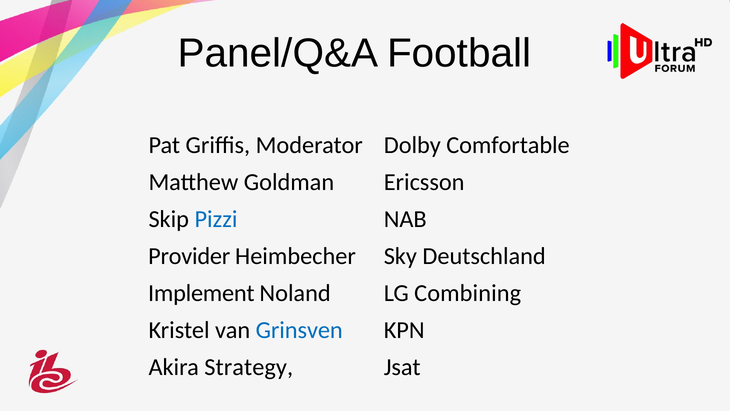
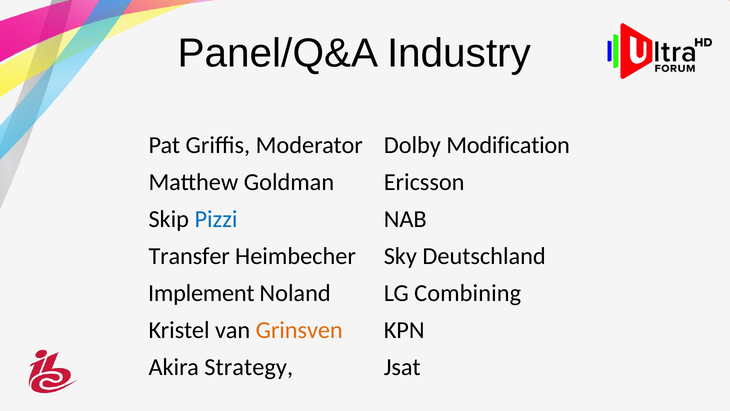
Football: Football -> Industry (459, 53)
Comfortable: Comfortable -> Modification (508, 145)
Provider: Provider -> Transfer (189, 256)
Grinsven colour: blue -> orange (299, 330)
